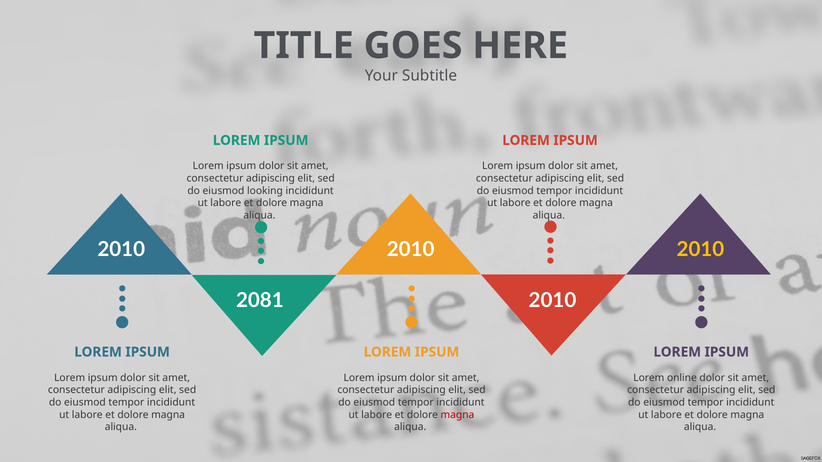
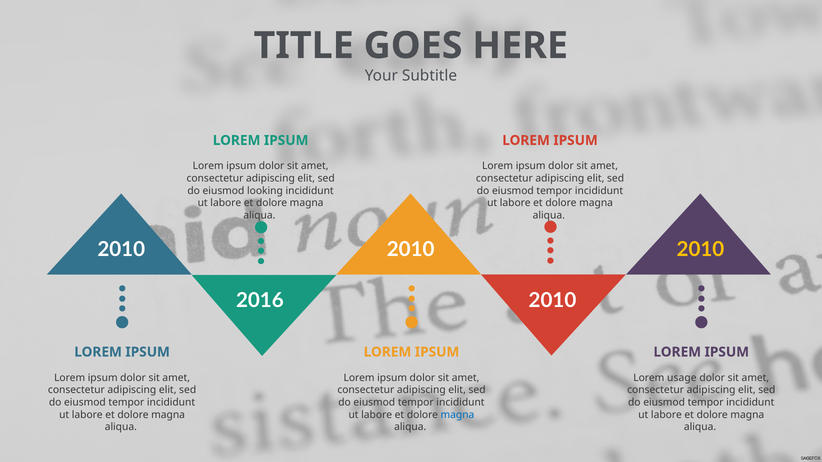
2081: 2081 -> 2016 (260, 301)
online: online -> usage (682, 378)
magna colour: red -> blue (457, 415)
